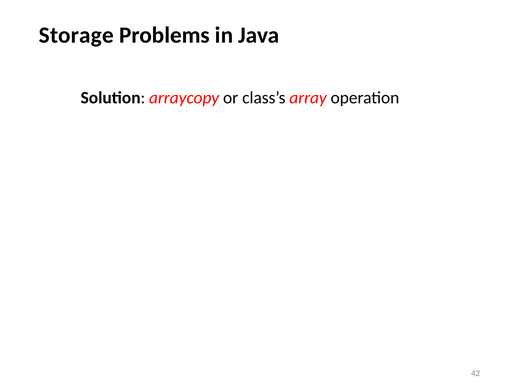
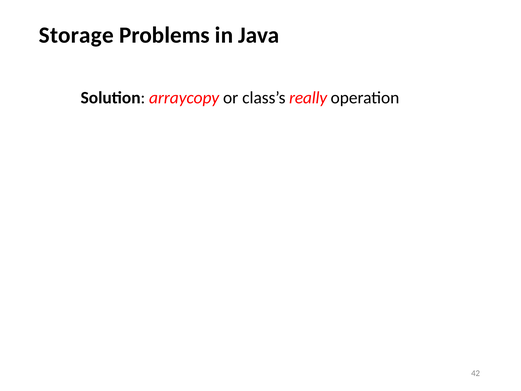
array: array -> really (308, 98)
